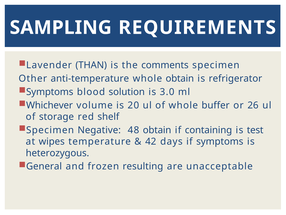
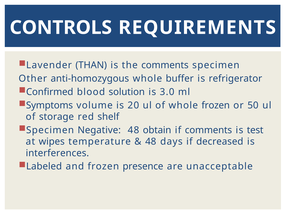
SAMPLING: SAMPLING -> CONTROLS (61, 28)
anti-temperature: anti-temperature -> anti-homozygous (90, 78)
whole obtain: obtain -> buffer (180, 78)
Symptoms: Symptoms -> Confirmed (50, 92)
Whichever: Whichever -> Symptoms (49, 105)
whole buffer: buffer -> frozen (216, 105)
26: 26 -> 50 (253, 105)
if containing: containing -> comments (208, 130)
42: 42 -> 48 (151, 141)
if symptoms: symptoms -> decreased (220, 141)
heterozygous: heterozygous -> interferences (57, 153)
General: General -> Labeled (44, 166)
resulting: resulting -> presence (143, 166)
